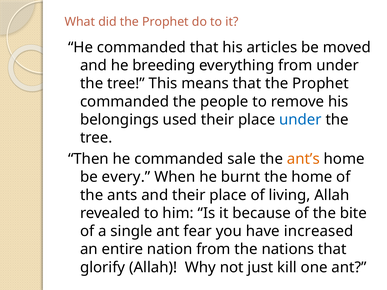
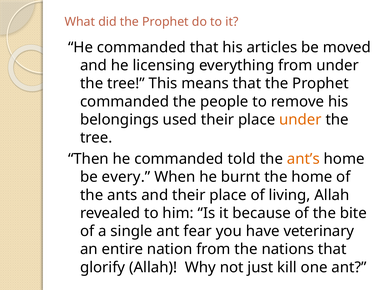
breeding: breeding -> licensing (164, 66)
under colour: blue -> orange (300, 120)
sale: sale -> told (242, 159)
increased: increased -> veterinary (319, 231)
